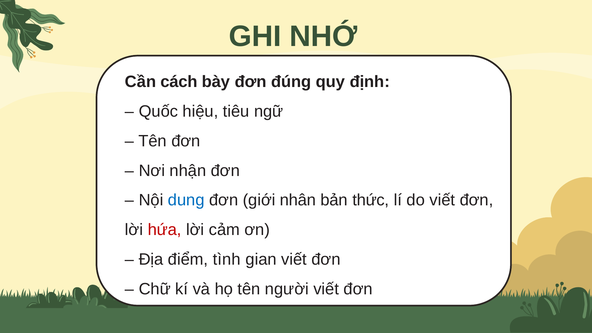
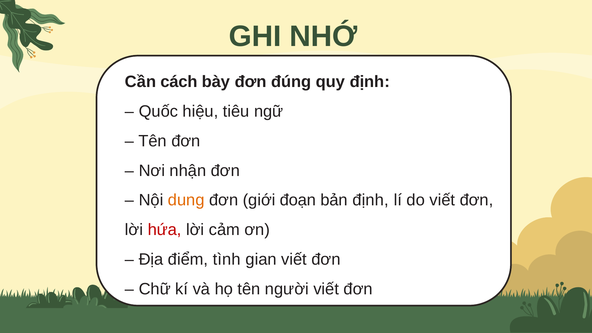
dung colour: blue -> orange (186, 200)
nhân: nhân -> đoạn (298, 200)
bản thức: thức -> định (371, 200)
